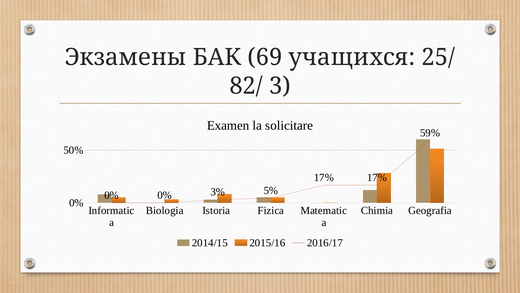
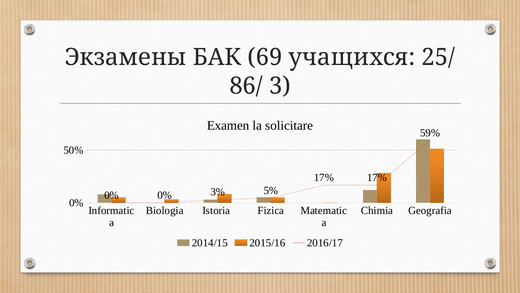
82/: 82/ -> 86/ (246, 86)
